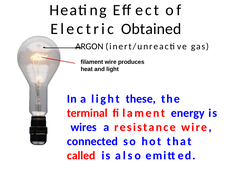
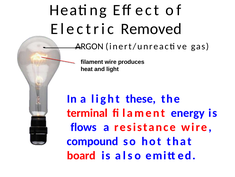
Obtained: Obtained -> Removed (151, 29)
wires: wires -> flows (84, 127)
connected: connected -> compound (93, 141)
called: called -> board (81, 155)
